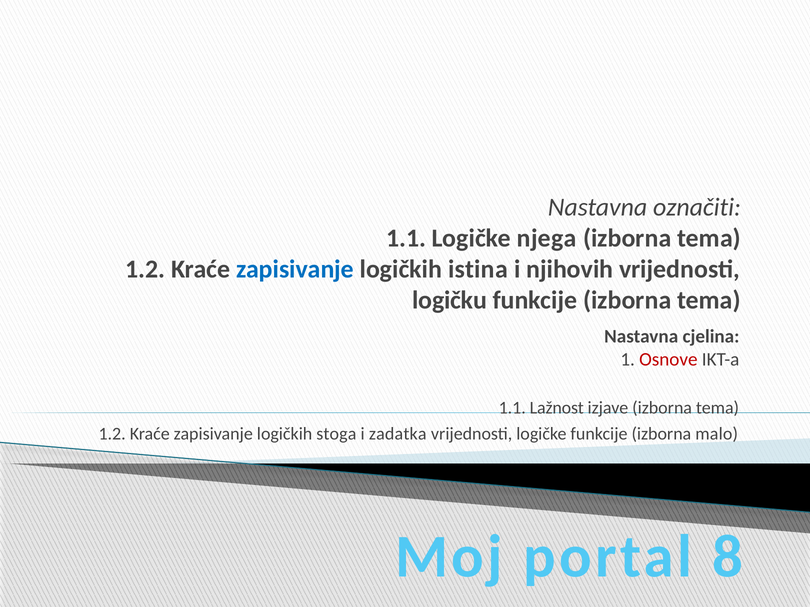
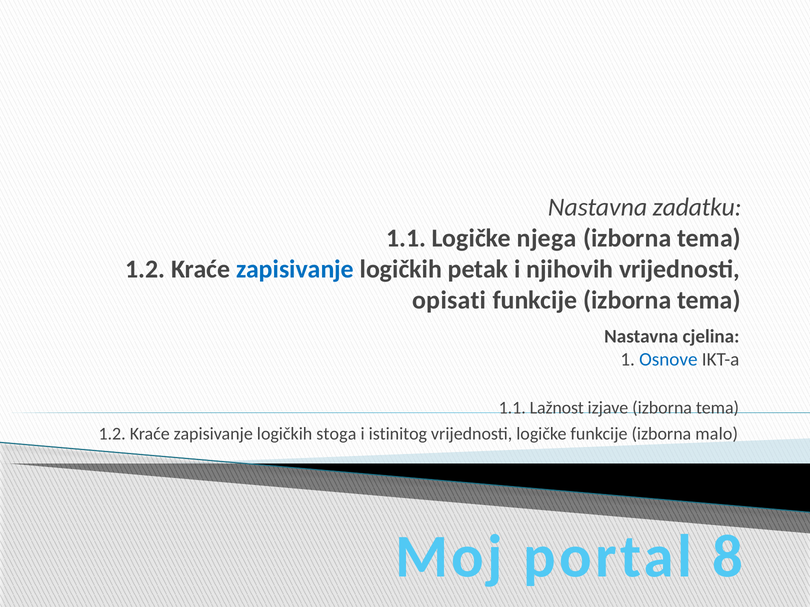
označiti: označiti -> zadatku (697, 208)
istina: istina -> petak (478, 270)
logičku: logičku -> opisati (449, 301)
Osnove colour: red -> blue (668, 360)
zadatka: zadatka -> istinitog (398, 434)
